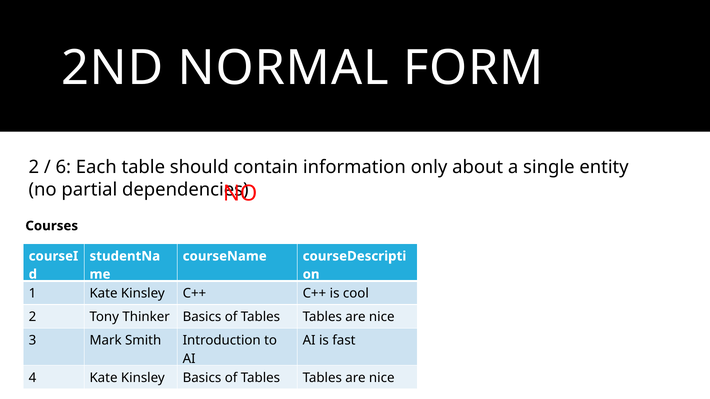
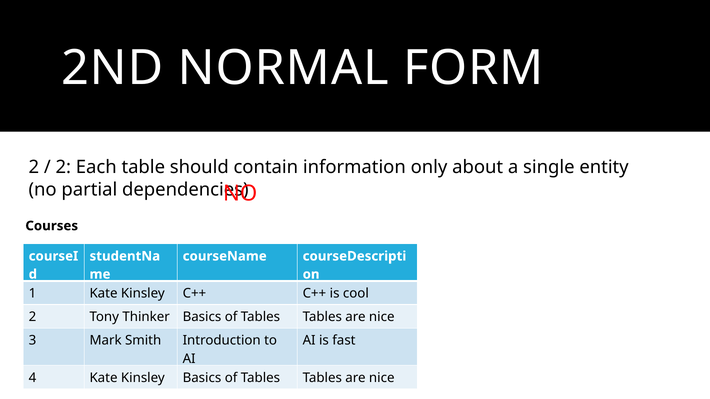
6: 6 -> 2 (63, 167)
